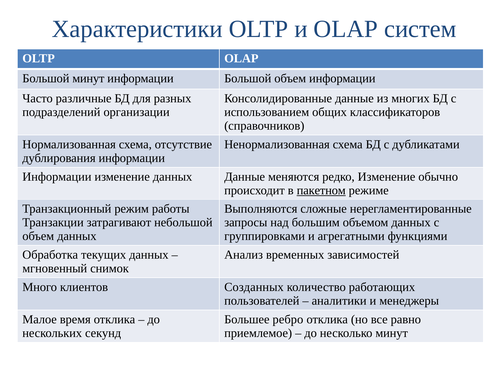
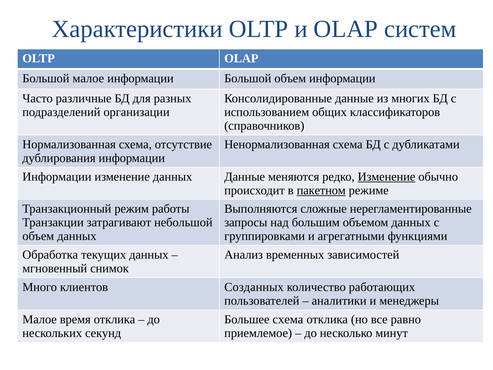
Большой минут: минут -> малое (88, 78)
Изменение underline: none -> present (387, 176)
Большее ребро: ребро -> схема (288, 319)
